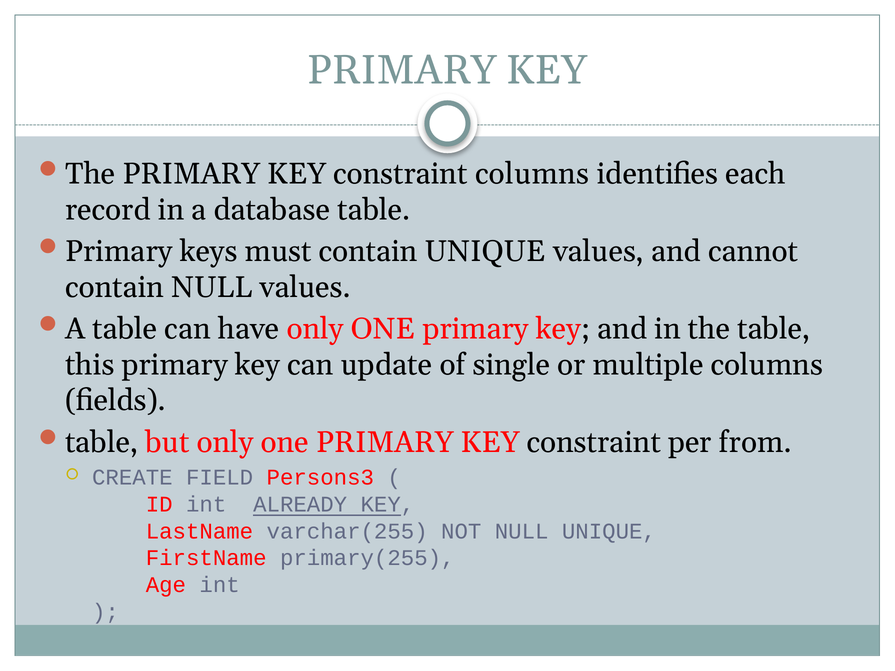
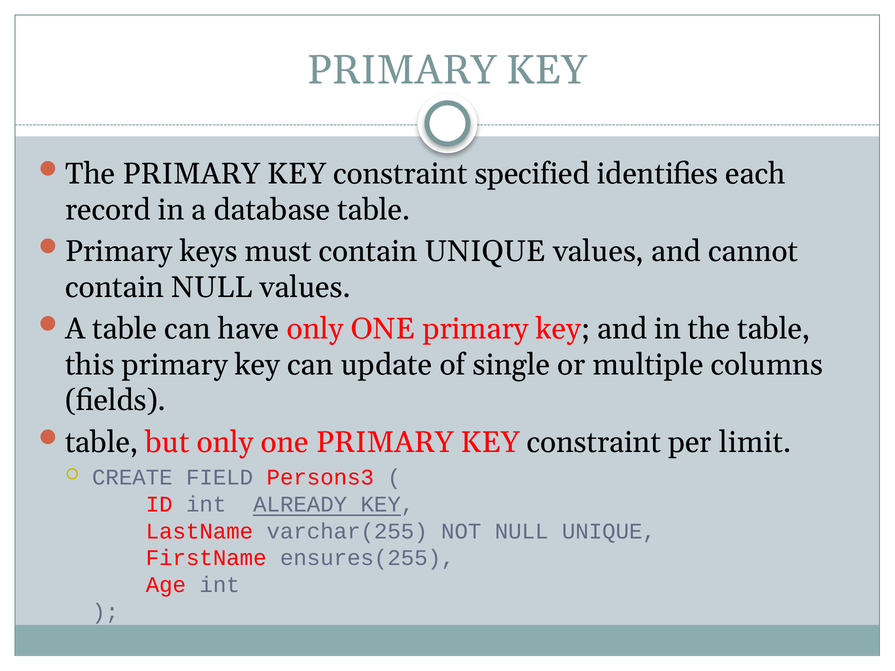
constraint columns: columns -> specified (532, 174)
from: from -> limit (755, 442)
primary(255: primary(255 -> ensures(255 (367, 558)
